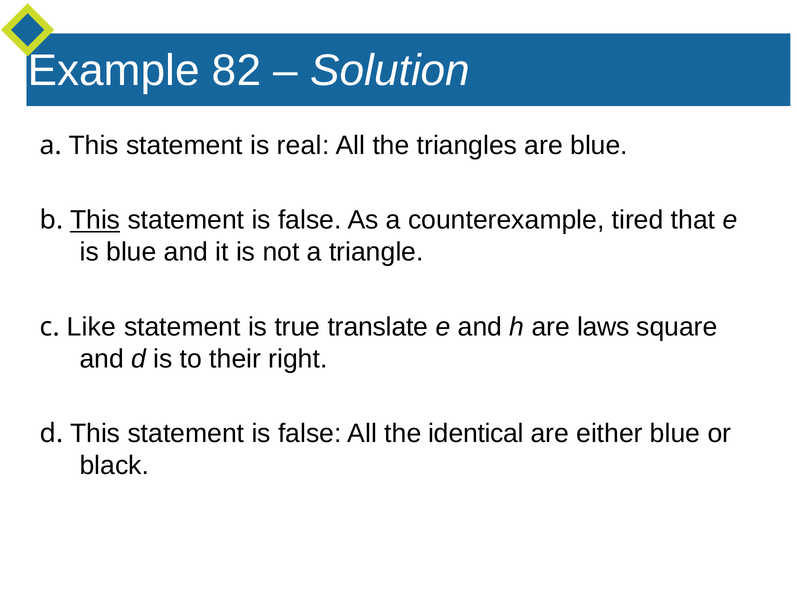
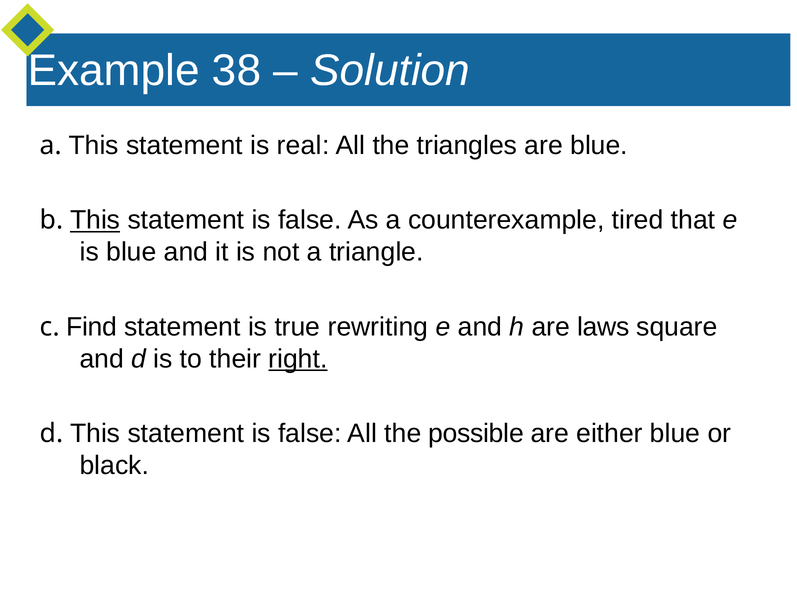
82: 82 -> 38 (237, 71)
Like: Like -> Find (92, 327)
translate: translate -> rewriting (378, 327)
right underline: none -> present (298, 359)
identical: identical -> possible (476, 433)
